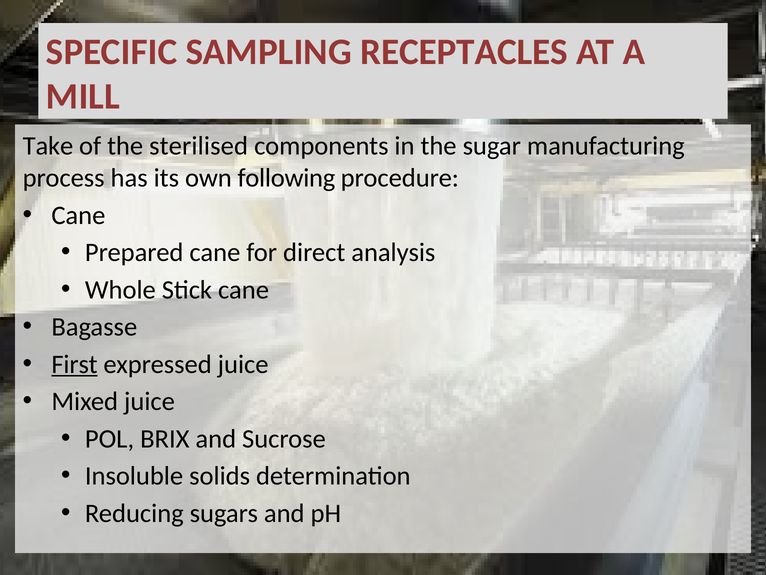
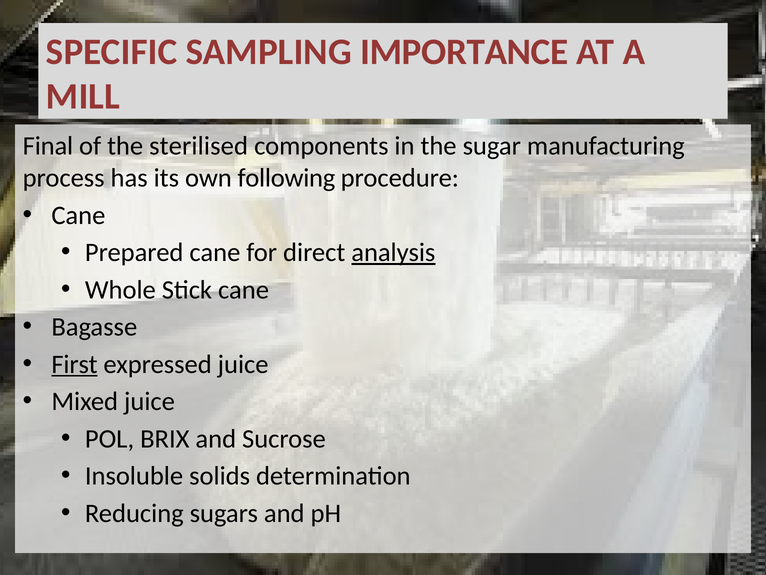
RECEPTACLES: RECEPTACLES -> IMPORTANCE (464, 52)
Take: Take -> Final (48, 146)
analysis underline: none -> present (393, 252)
